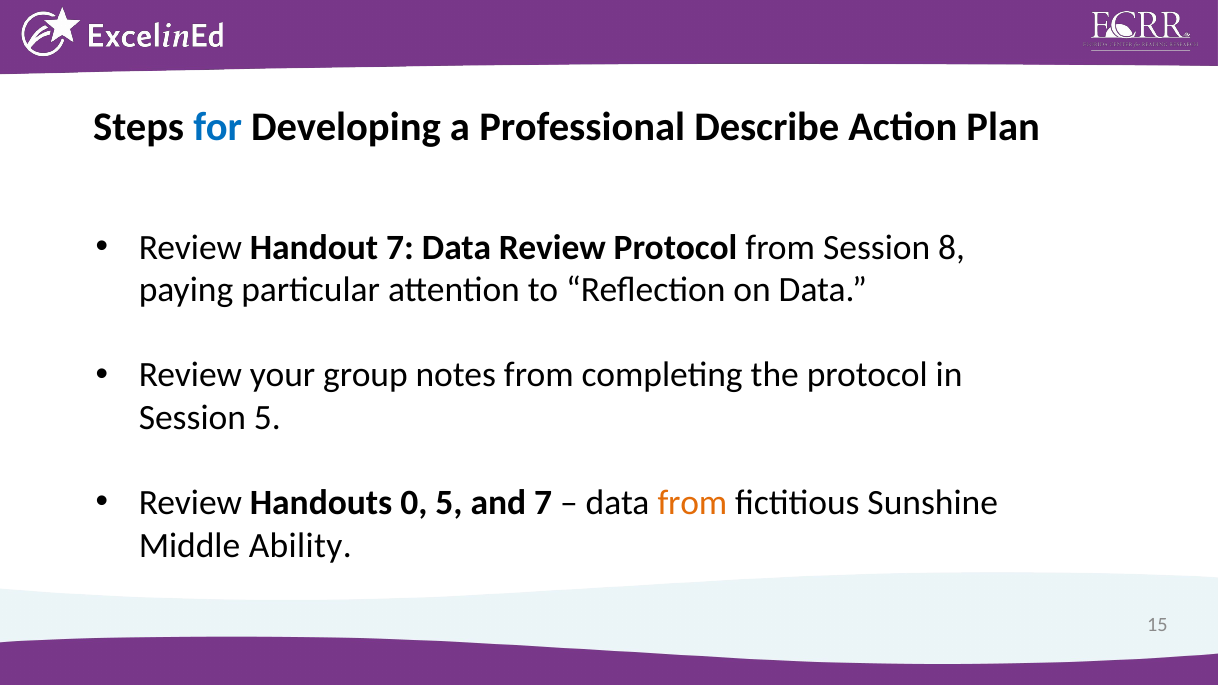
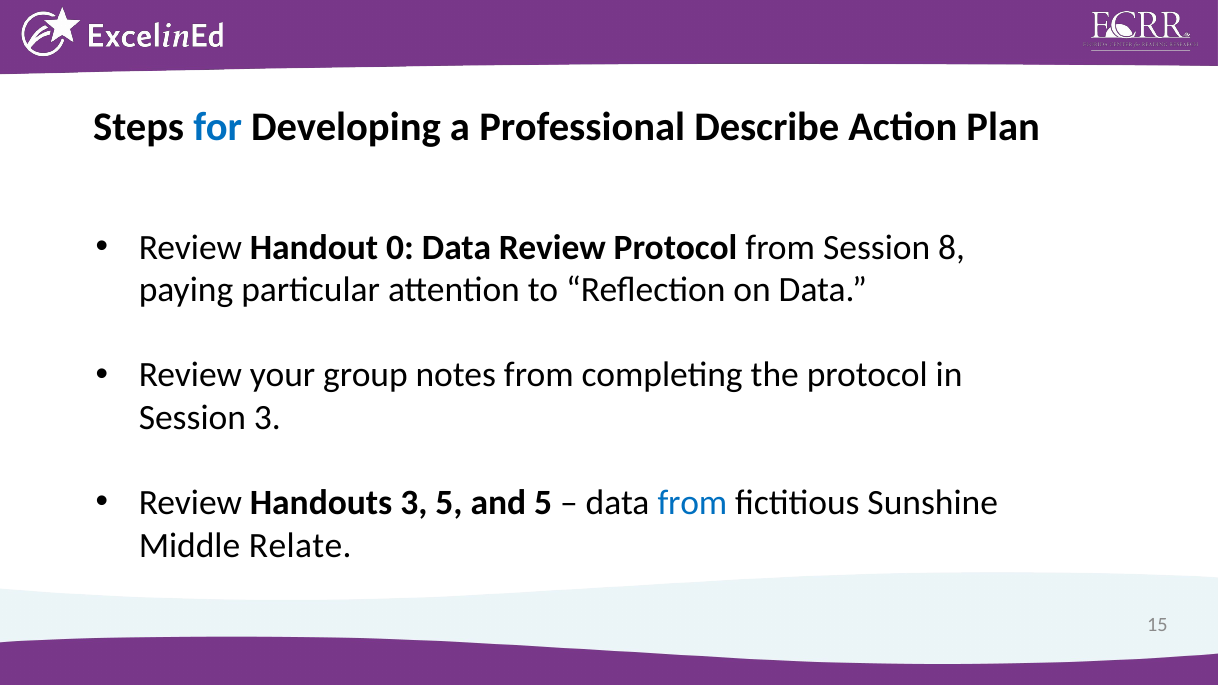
Handout 7: 7 -> 0 (400, 247)
Session 5: 5 -> 3 (267, 418)
Handouts 0: 0 -> 3 (414, 503)
and 7: 7 -> 5 (543, 503)
from colour: orange -> blue (692, 503)
Ability: Ability -> Relate (300, 546)
